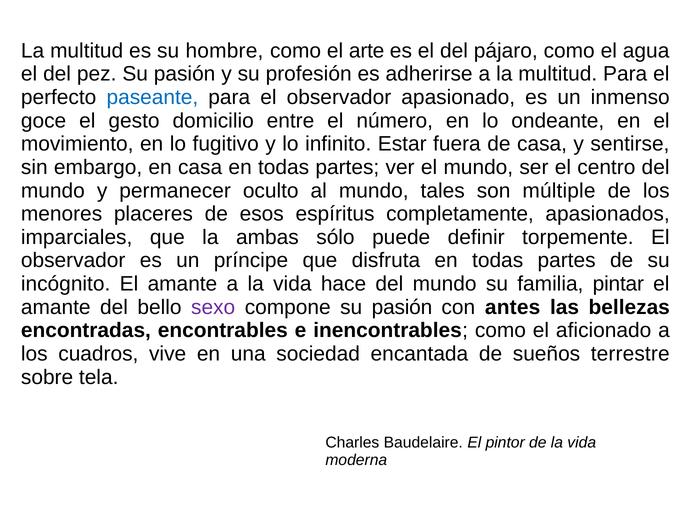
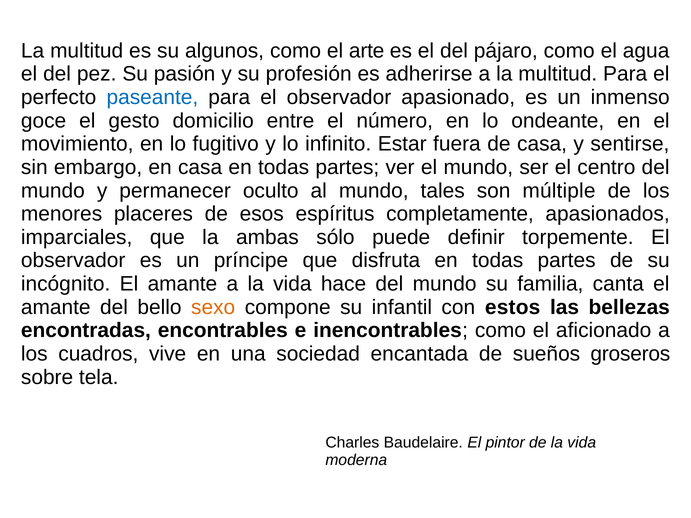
hombre: hombre -> algunos (225, 51)
pintar: pintar -> canta (618, 284)
sexo colour: purple -> orange (213, 307)
compone su pasión: pasión -> infantil (402, 307)
antes: antes -> estos (513, 307)
terrestre: terrestre -> groseros (630, 354)
